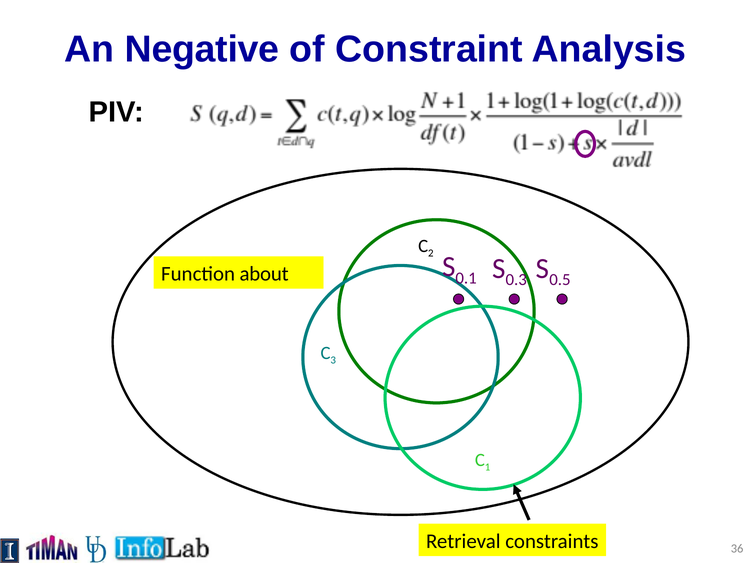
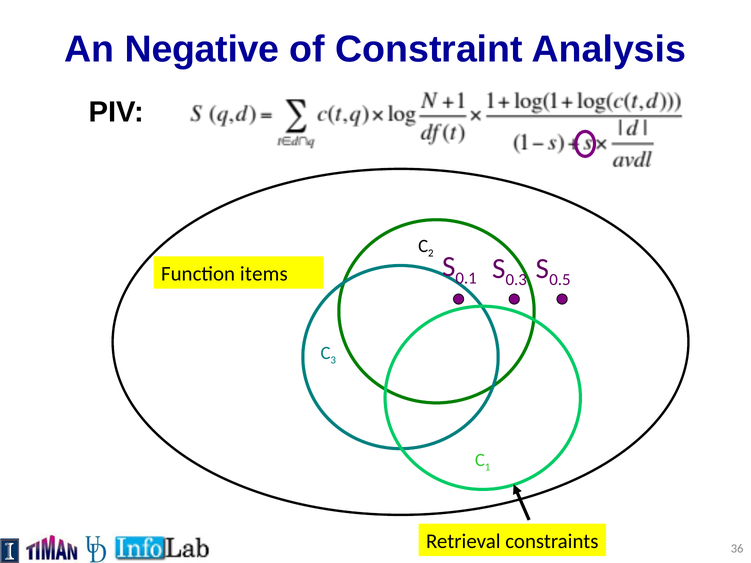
about: about -> items (264, 274)
